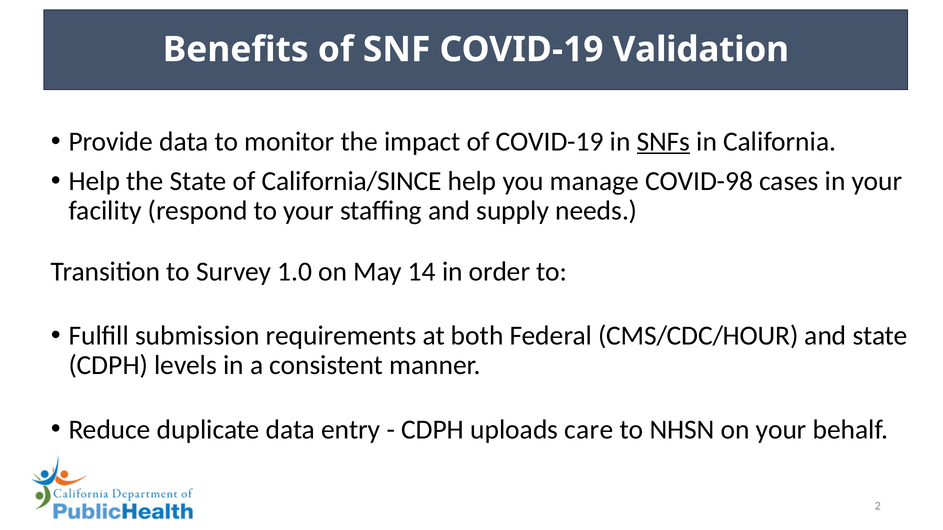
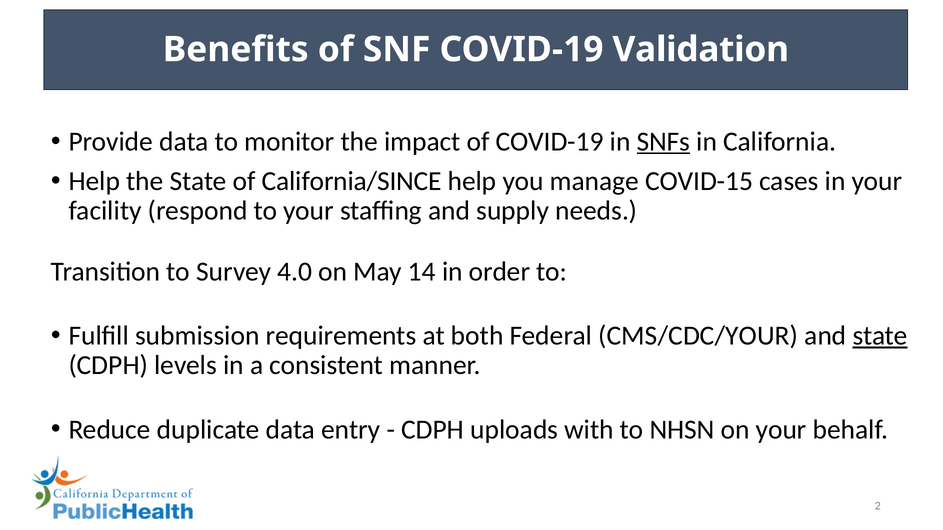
COVID-98: COVID-98 -> COVID-15 (699, 181)
1.0: 1.0 -> 4.0 (295, 272)
CMS/CDC/HOUR: CMS/CDC/HOUR -> CMS/CDC/YOUR (698, 336)
state underline: none -> present (880, 336)
care: care -> with (589, 430)
